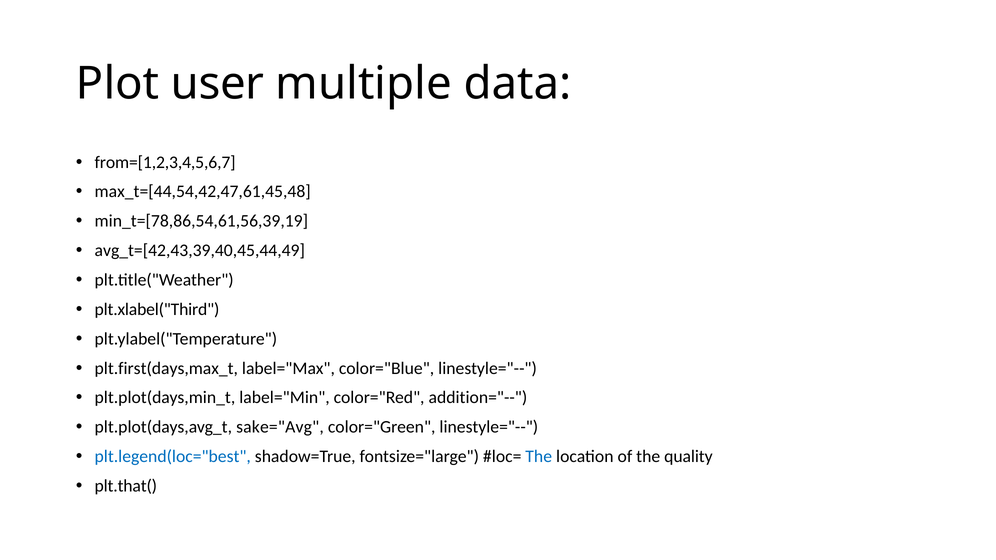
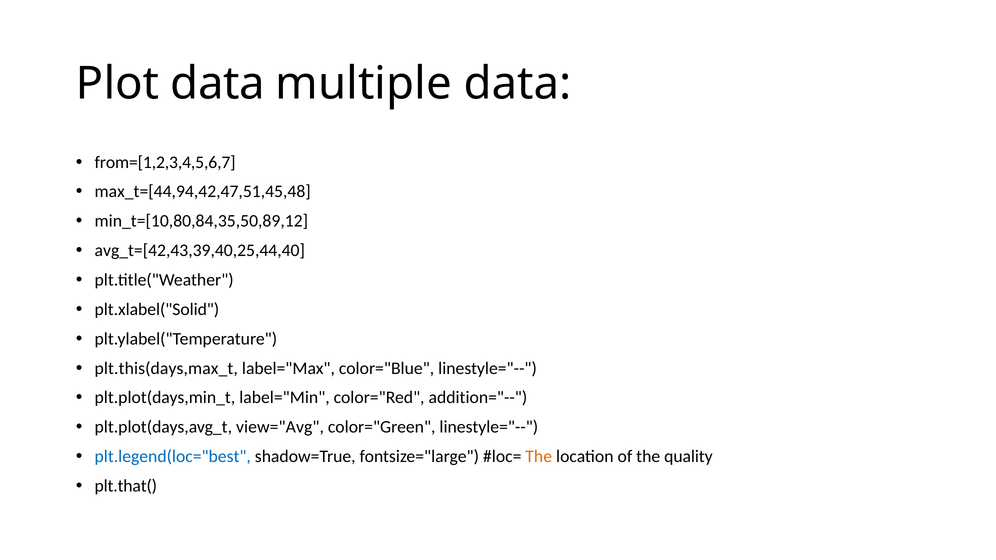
Plot user: user -> data (218, 84)
max_t=[44,54,42,47,61,45,48: max_t=[44,54,42,47,61,45,48 -> max_t=[44,94,42,47,51,45,48 (203, 192)
min_t=[78,86,54,61,56,39,19: min_t=[78,86,54,61,56,39,19 -> min_t=[10,80,84,35,50,89,12 (201, 221)
avg_t=[42,43,39,40,45,44,49: avg_t=[42,43,39,40,45,44,49 -> avg_t=[42,43,39,40,25,44,40 (200, 251)
plt.xlabel("Third: plt.xlabel("Third -> plt.xlabel("Solid (157, 309)
plt.first(days,max_t: plt.first(days,max_t -> plt.this(days,max_t (166, 368)
sake="Avg: sake="Avg -> view="Avg (280, 427)
The colour: blue -> orange (539, 457)
